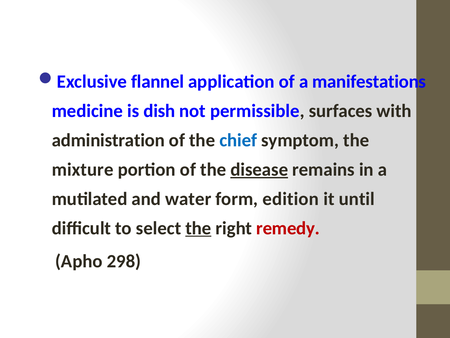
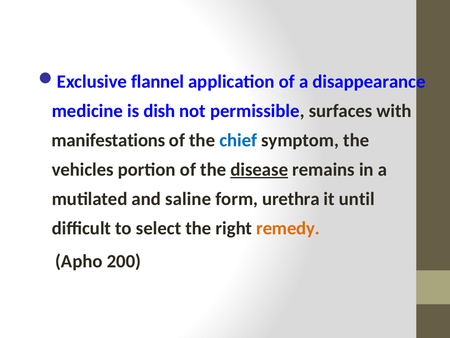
manifestations: manifestations -> disappearance (369, 82)
administration: administration -> manifestations (108, 140)
mixture: mixture -> vehicles (83, 169)
water: water -> saline (188, 199)
edition: edition -> urethra (291, 199)
the underline: present -> none (198, 228)
remedy colour: red -> orange (288, 228)
298: 298 -> 200 (124, 261)
